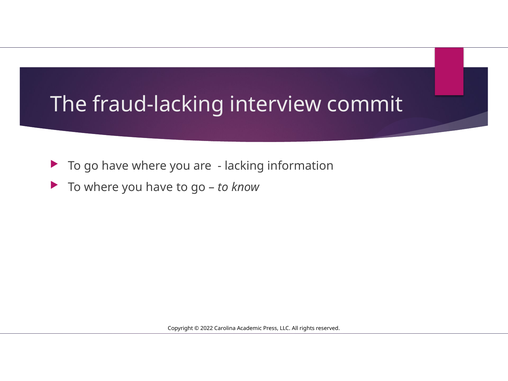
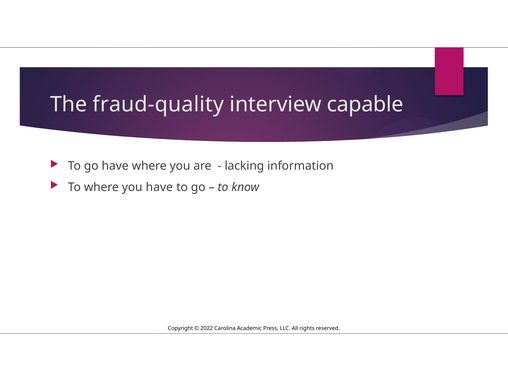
fraud-lacking: fraud-lacking -> fraud-quality (158, 104)
commit: commit -> capable (365, 104)
